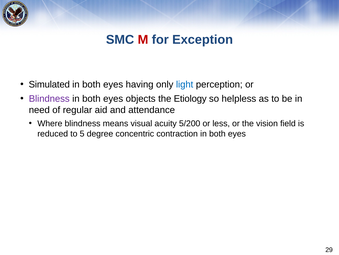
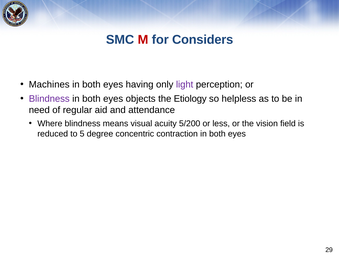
Exception: Exception -> Considers (203, 40)
Simulated: Simulated -> Machines (49, 84)
light colour: blue -> purple (185, 84)
